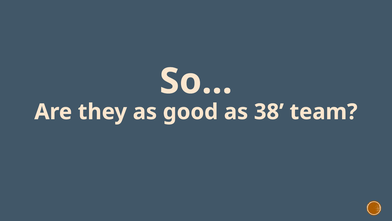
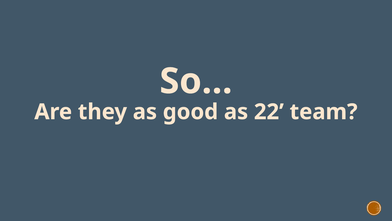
38: 38 -> 22 (269, 112)
